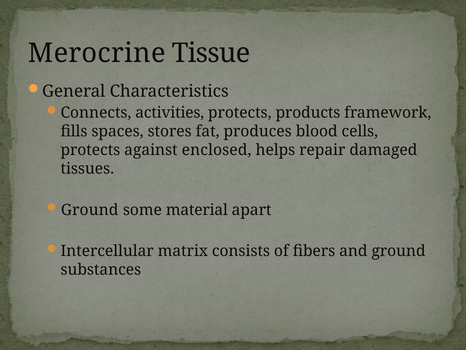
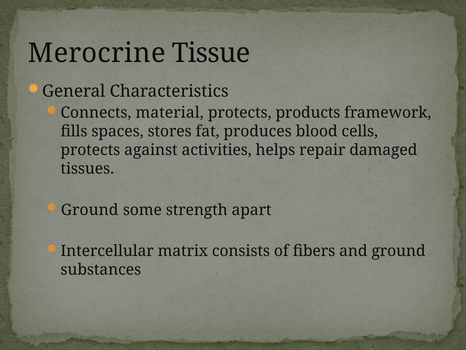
activities: activities -> material (170, 113)
enclosed: enclosed -> activities (217, 150)
material: material -> strength (197, 210)
